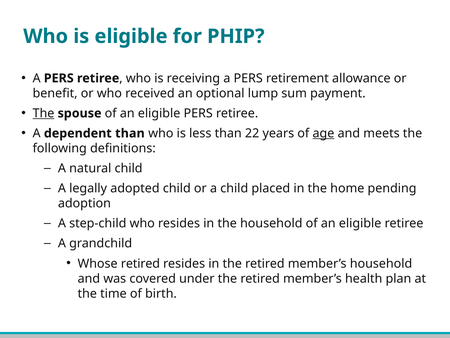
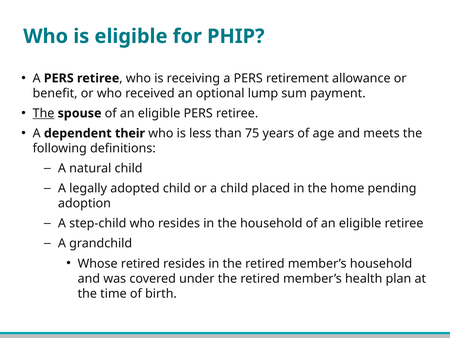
dependent than: than -> their (130, 133)
22: 22 -> 75 (252, 133)
age underline: present -> none (323, 133)
